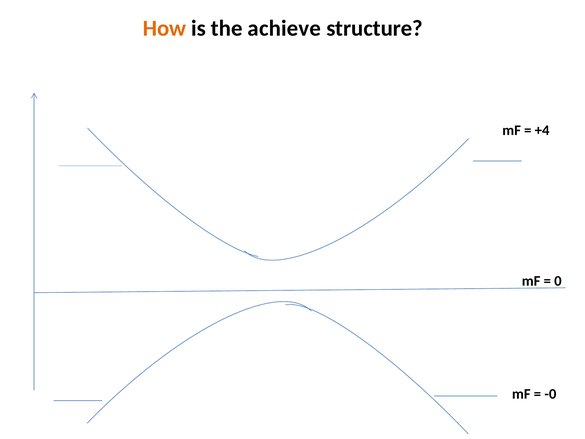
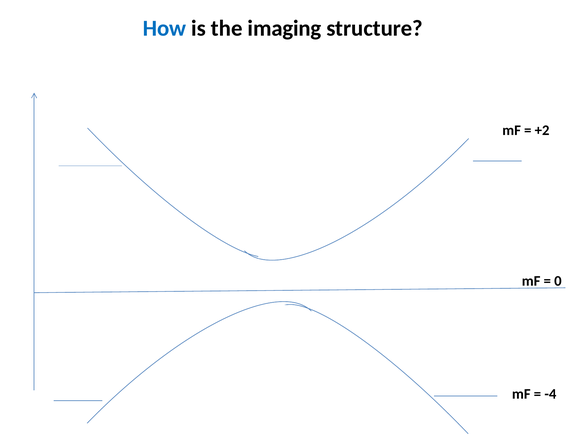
How colour: orange -> blue (164, 28)
achieve: achieve -> imaging (285, 28)
+4: +4 -> +2 (542, 130)
-0: -0 -> -4 (550, 394)
